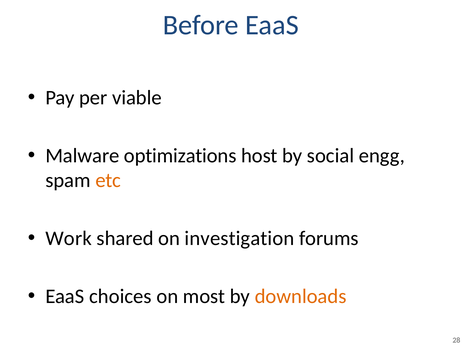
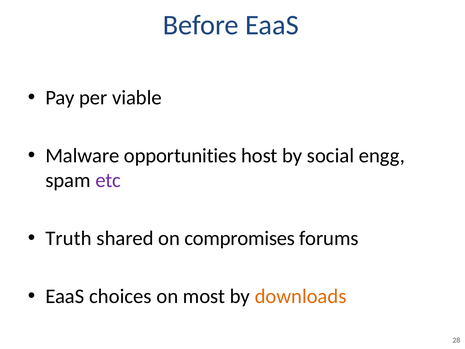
optimizations: optimizations -> opportunities (180, 155)
etc colour: orange -> purple (108, 180)
Work: Work -> Truth (69, 238)
investigation: investigation -> compromises (240, 238)
